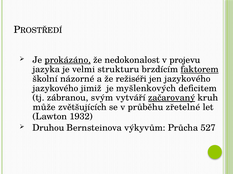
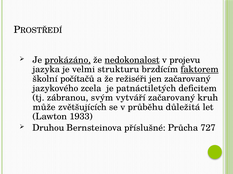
nedokonalost underline: none -> present (132, 60)
názorné: názorné -> počítačů (77, 79)
jen jazykového: jazykového -> začarovaný (187, 79)
jimiž: jimiž -> zcela (91, 89)
myšlenkových: myšlenkových -> patnáctiletých (146, 89)
začarovaný underline: present -> none (172, 98)
zřetelné: zřetelné -> důležitá (183, 108)
1932: 1932 -> 1933 (81, 117)
výkyvům: výkyvům -> příslušné (145, 128)
527: 527 -> 727 (208, 128)
